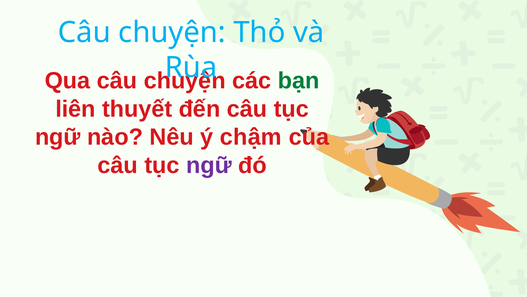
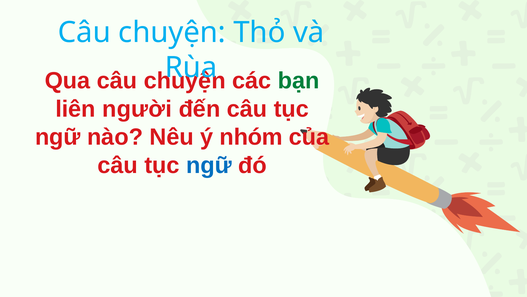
thuyết: thuyết -> người (137, 109)
chậm: chậm -> nhóm (251, 137)
ngữ colour: purple -> blue (209, 165)
